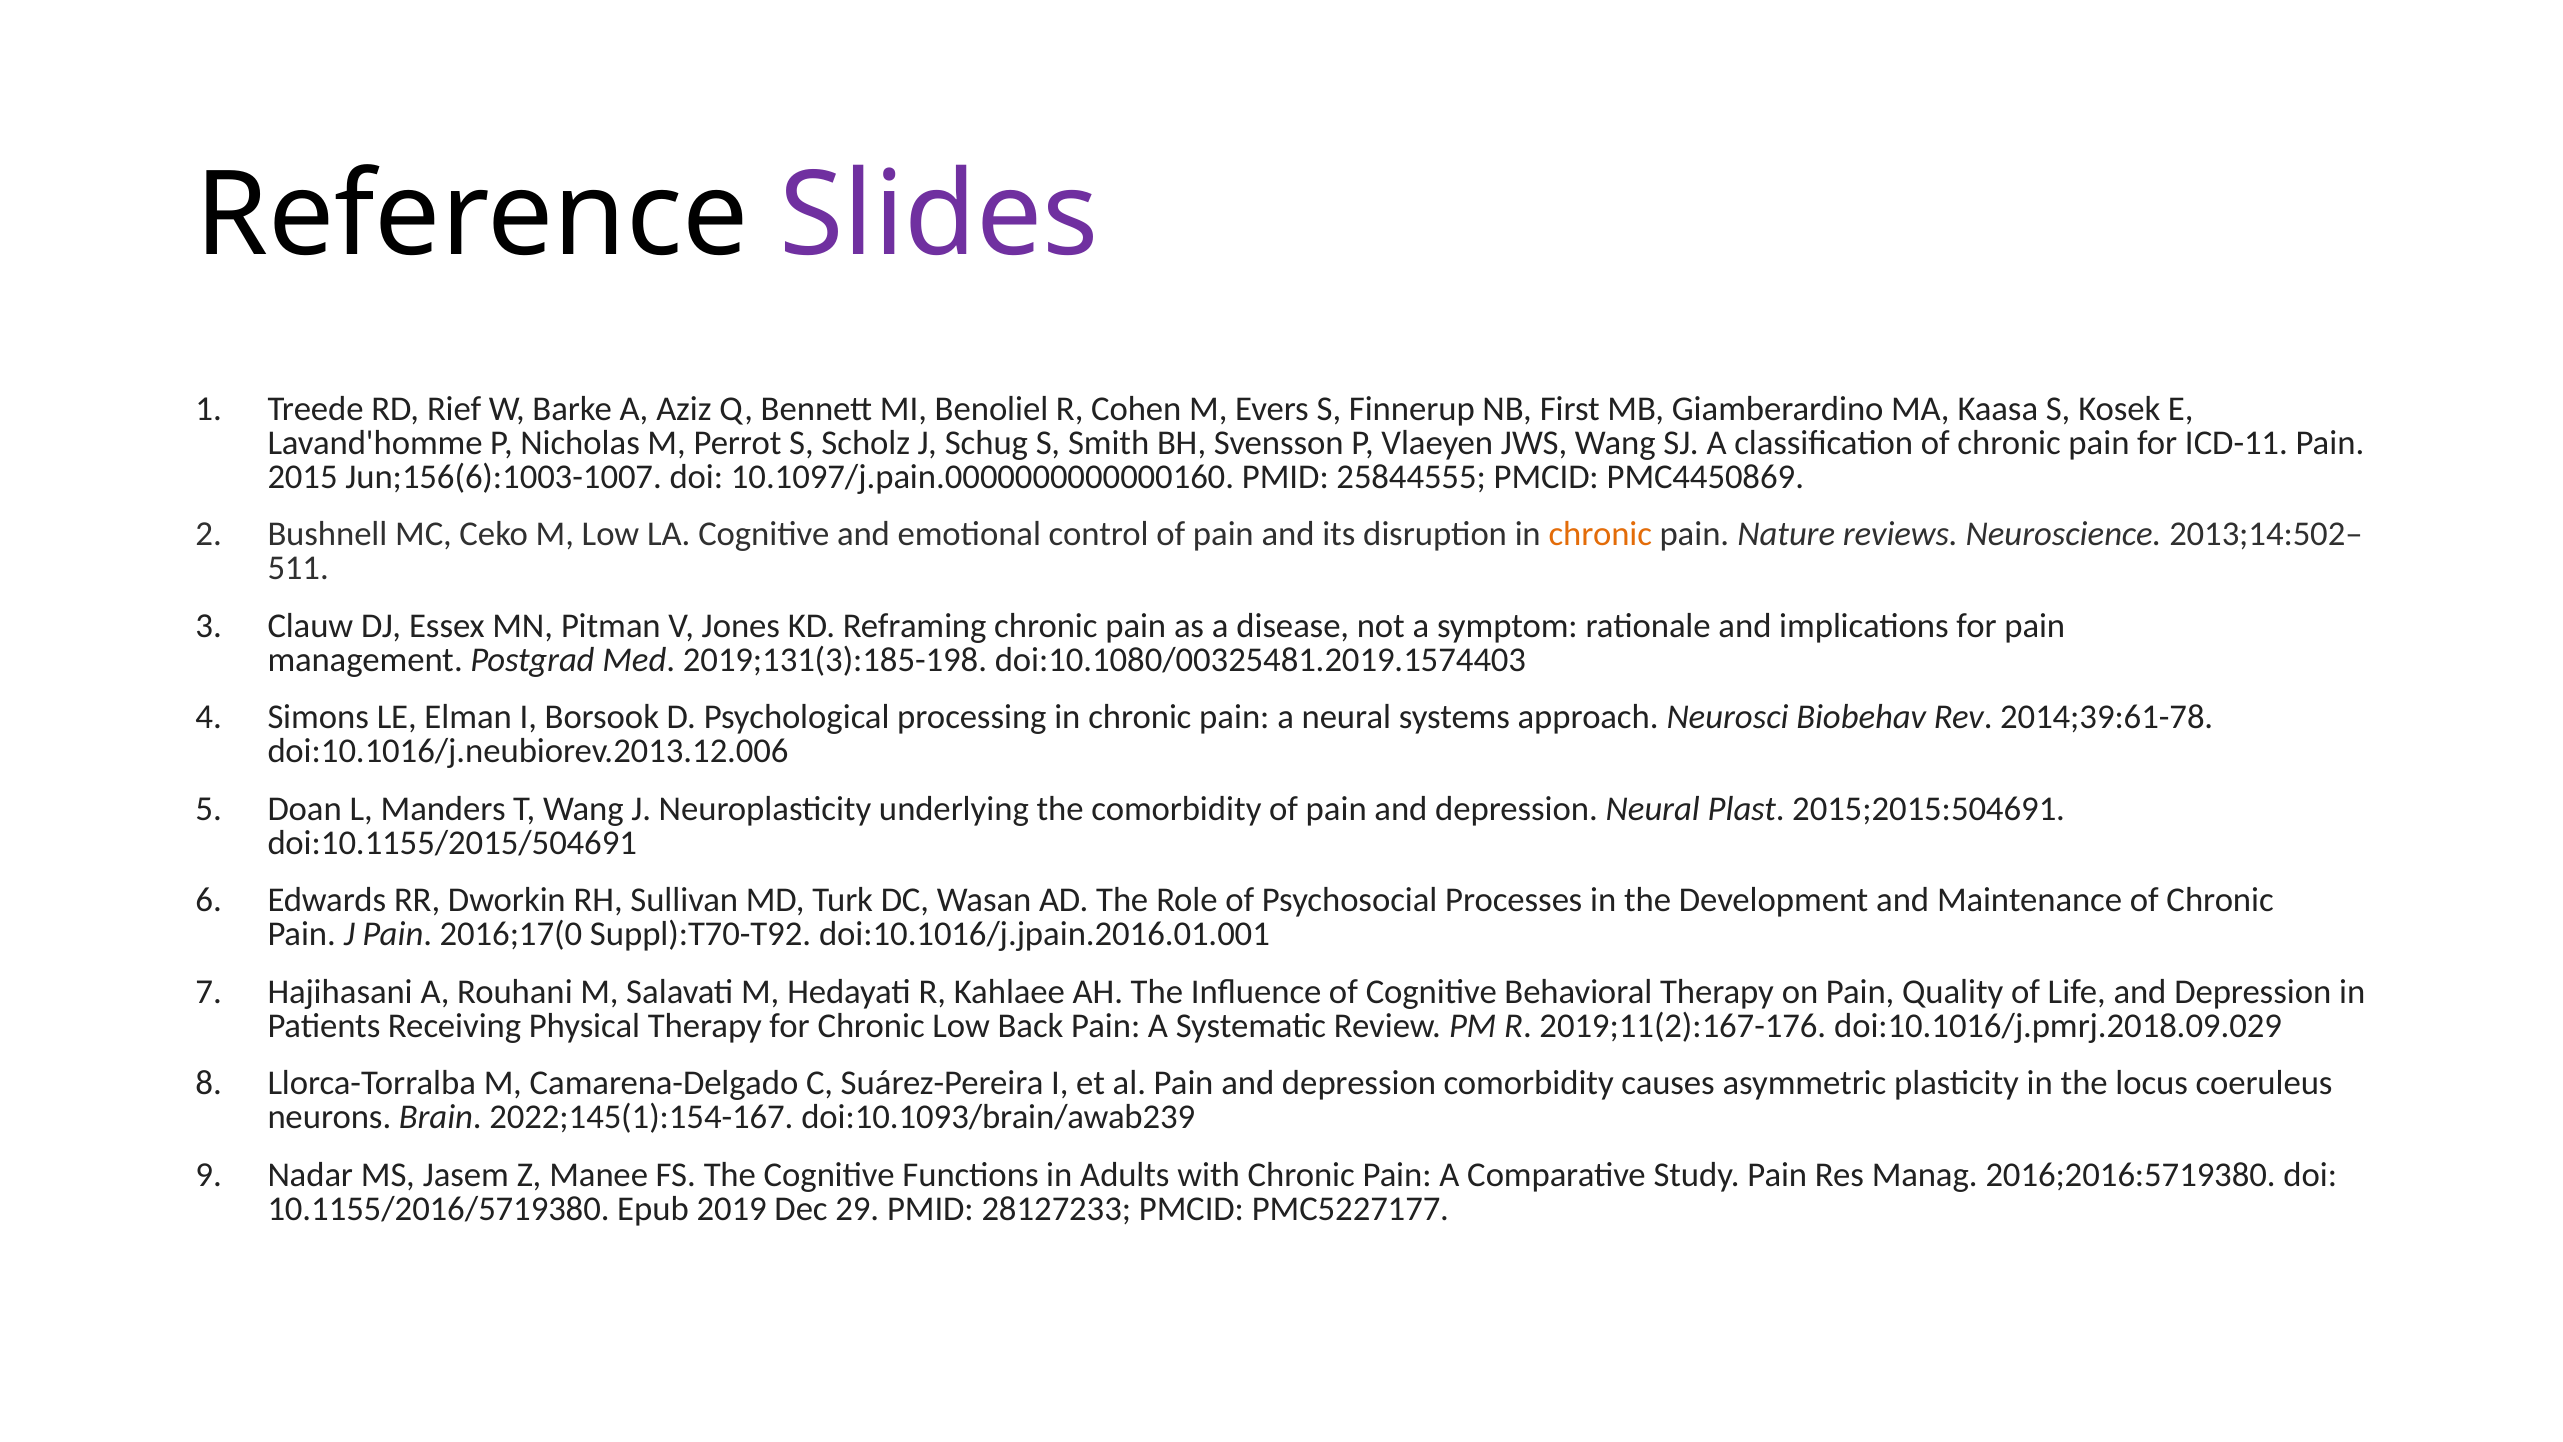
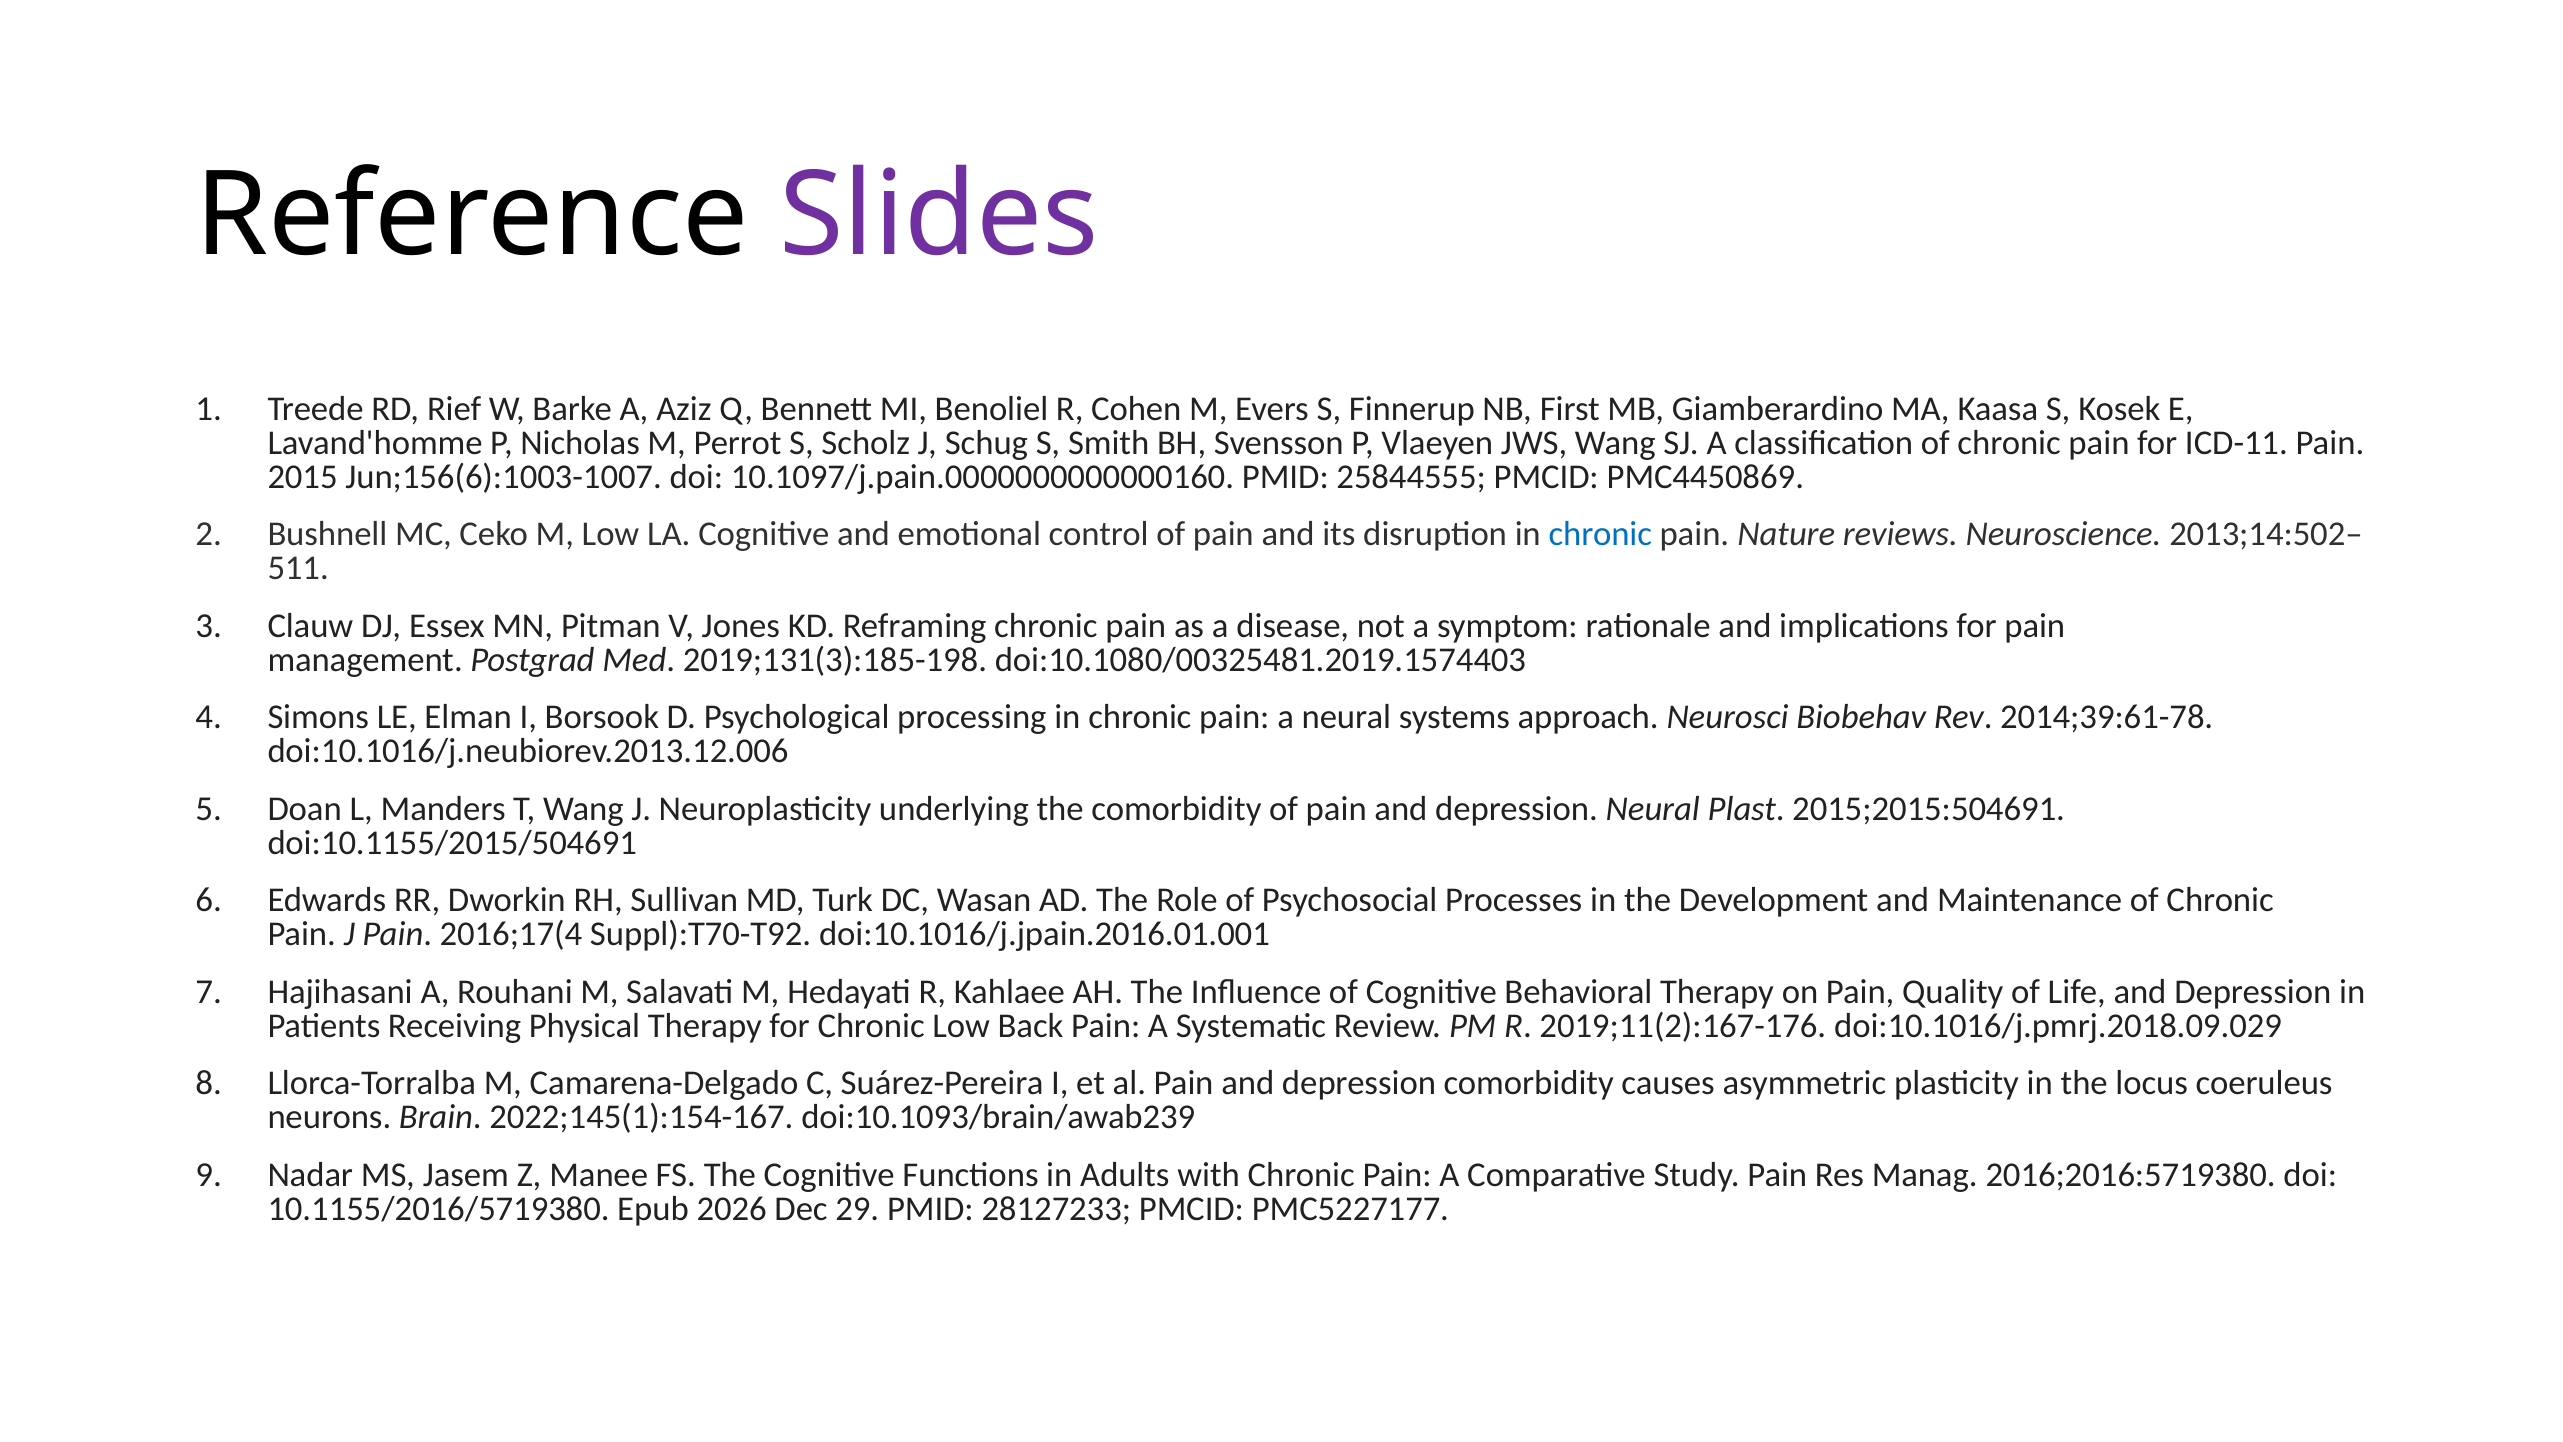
chronic colour: orange -> blue (1600, 534)
2016;17(0: 2016;17(0 -> 2016;17(4 (511, 934)
2019: 2019 -> 2026 (732, 1208)
